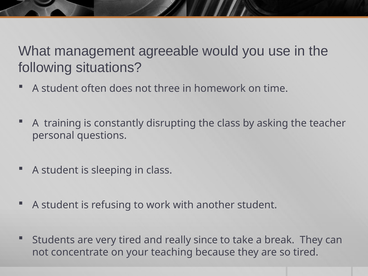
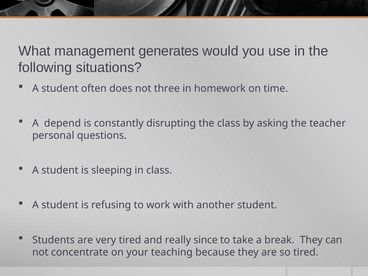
agreeable: agreeable -> generates (169, 51)
training: training -> depend (63, 123)
